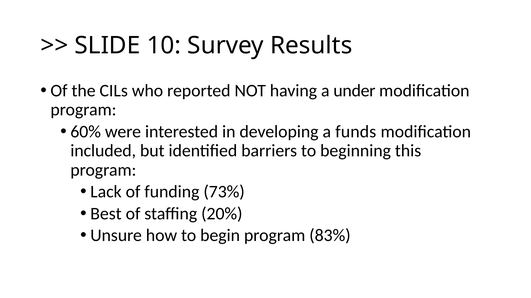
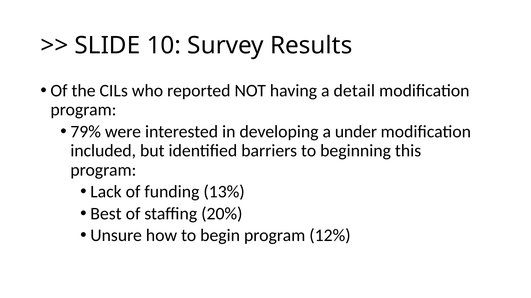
under: under -> detail (354, 91)
60%: 60% -> 79% (86, 132)
funds: funds -> under (356, 132)
73%: 73% -> 13% (224, 192)
83%: 83% -> 12% (330, 236)
